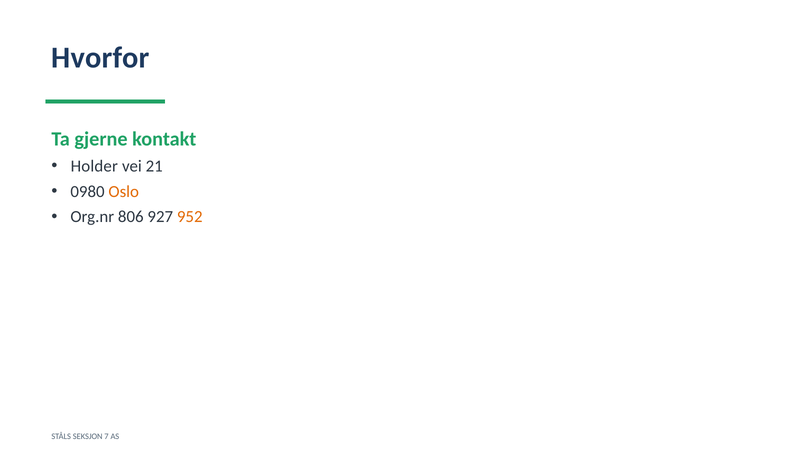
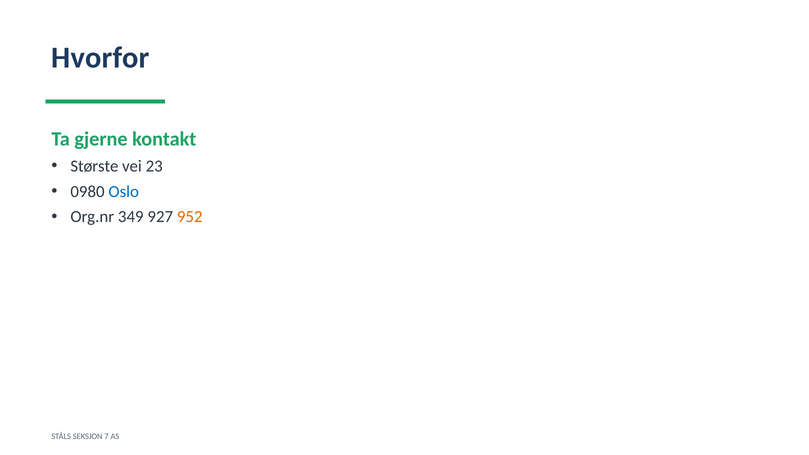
Holder: Holder -> Største (94, 166)
21: 21 -> 23 (154, 166)
Oslo colour: orange -> blue (124, 192)
806: 806 -> 349 (131, 217)
